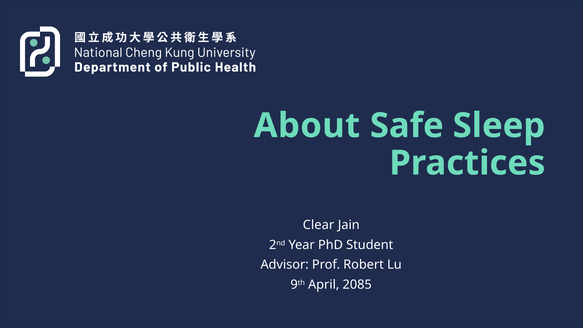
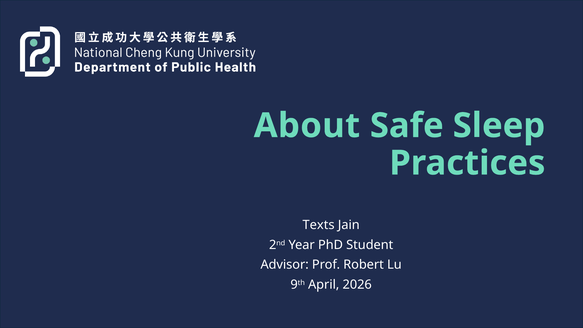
Clear: Clear -> Texts (319, 225)
2085: 2085 -> 2026 (357, 285)
